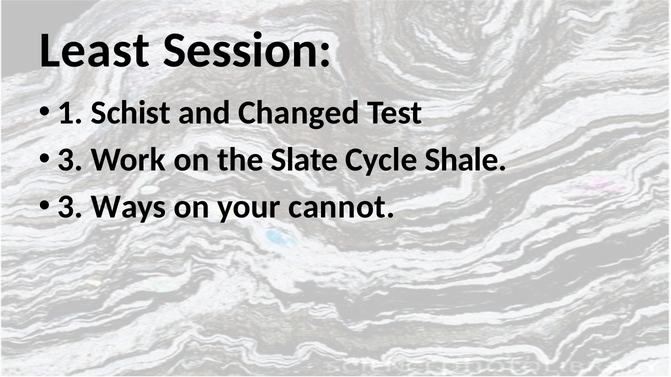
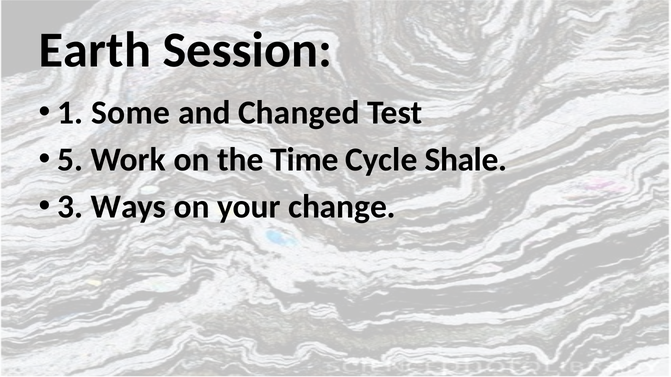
Least: Least -> Earth (95, 50)
Schist: Schist -> Some (131, 113)
3: 3 -> 5 (70, 160)
Slate: Slate -> Time (304, 160)
cannot: cannot -> change (342, 207)
